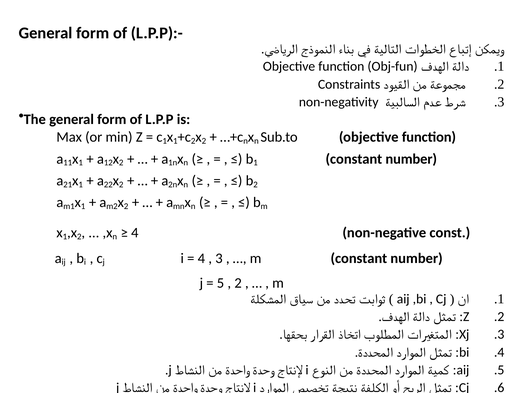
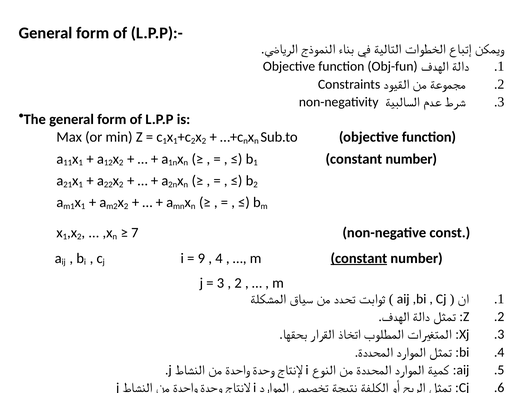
4: 4 -> 7 (135, 233)
4: 4 -> 9 (201, 258)
3: 3 -> 4 (219, 258)
constant underline: none -> present (359, 258)
5: 5 -> 3 (220, 283)
